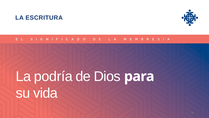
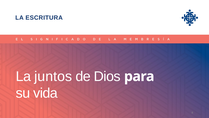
podría: podría -> juntos (53, 76)
